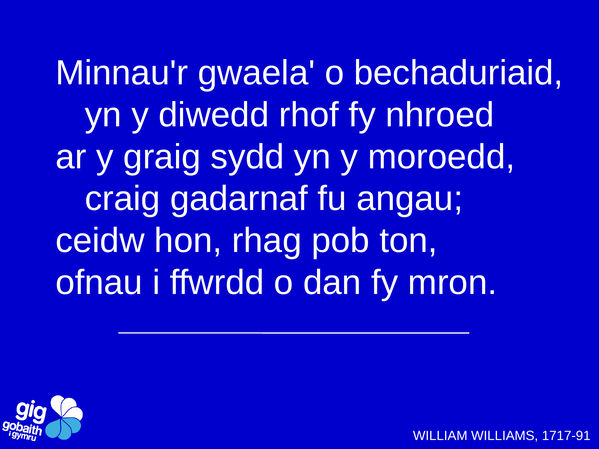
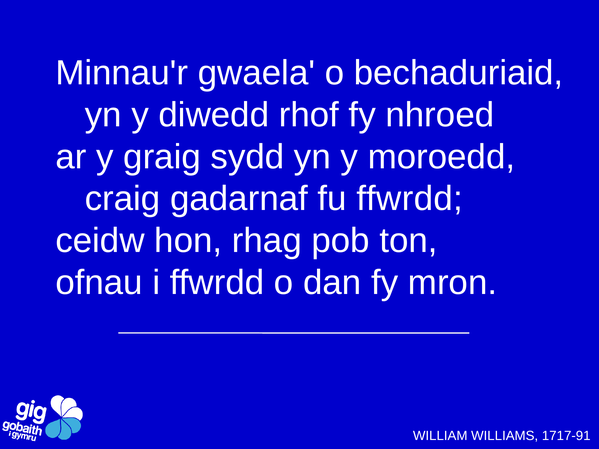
fu angau: angau -> ffwrdd (410, 199)
